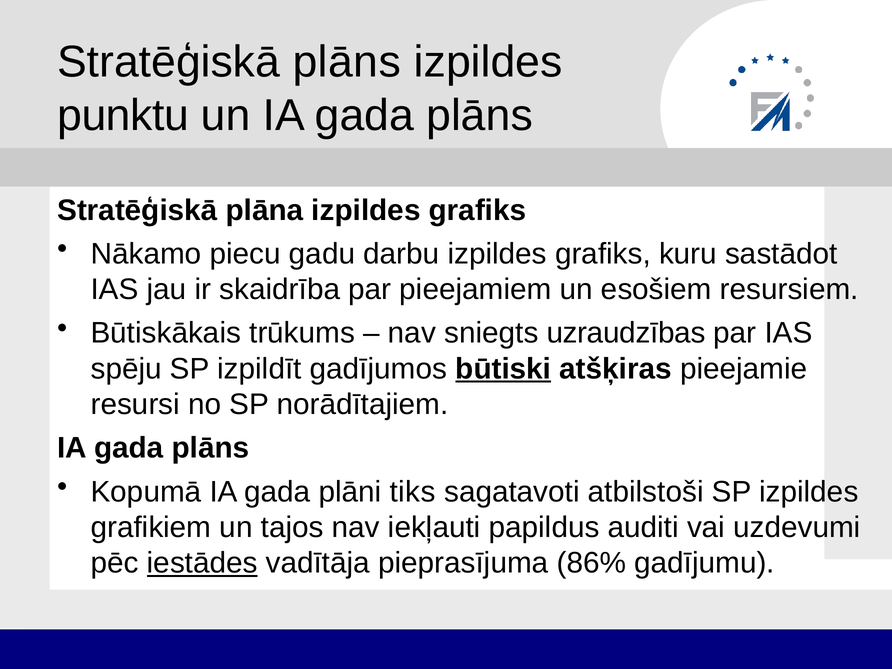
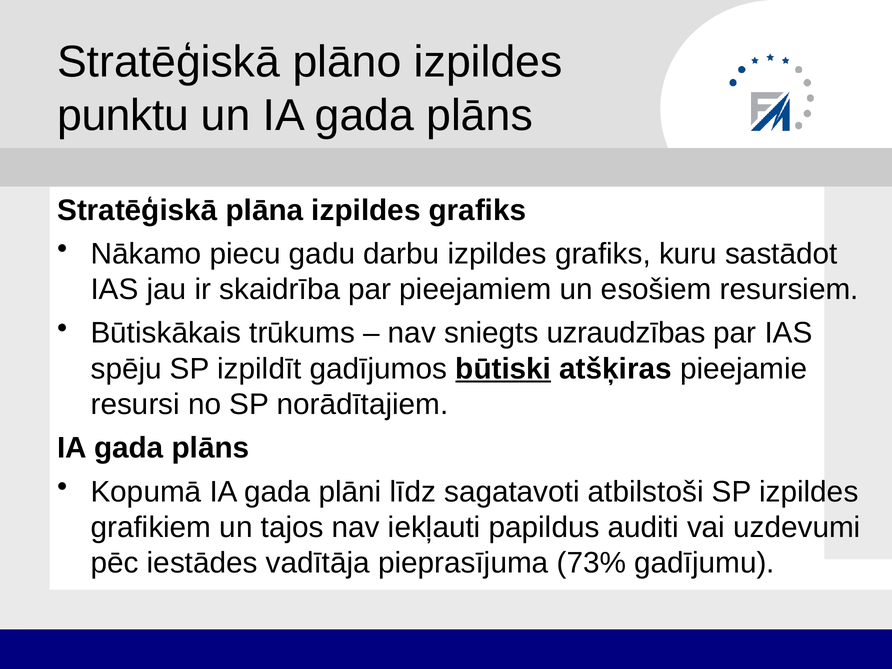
Stratēģiskā plāns: plāns -> plāno (347, 62)
tiks: tiks -> līdz (413, 492)
iestādes underline: present -> none (202, 563)
86%: 86% -> 73% (591, 563)
